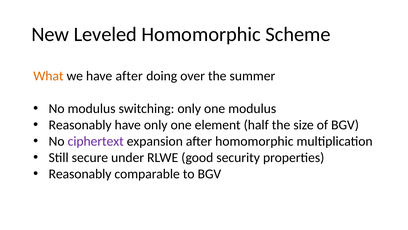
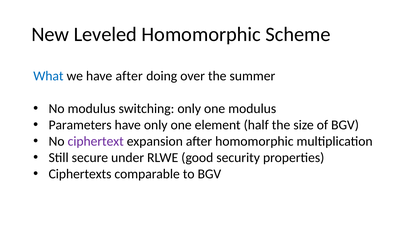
What colour: orange -> blue (48, 76)
Reasonably: Reasonably -> Parameters (80, 125)
Reasonably: Reasonably -> Ciphertexts (80, 174)
